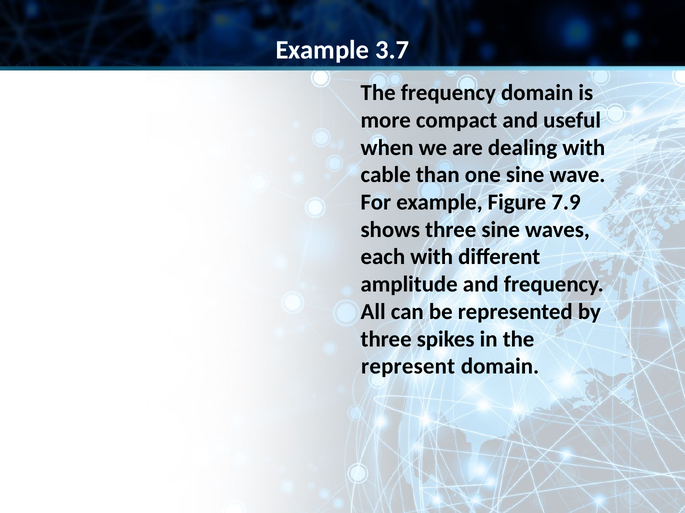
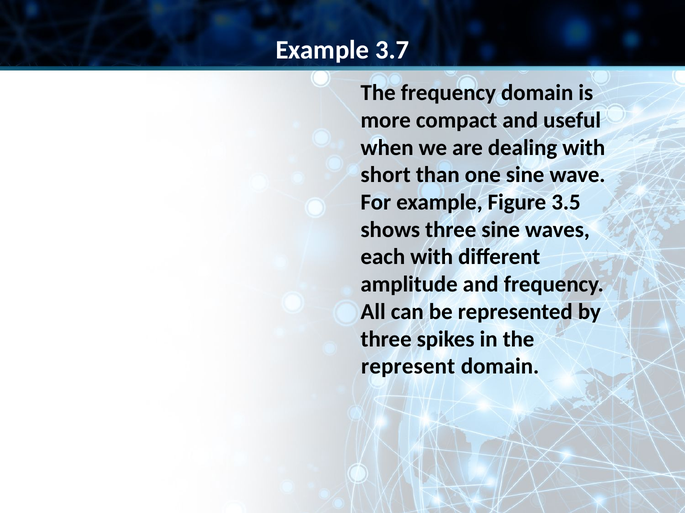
cable: cable -> short (386, 175)
7.9: 7.9 -> 3.5 (566, 202)
